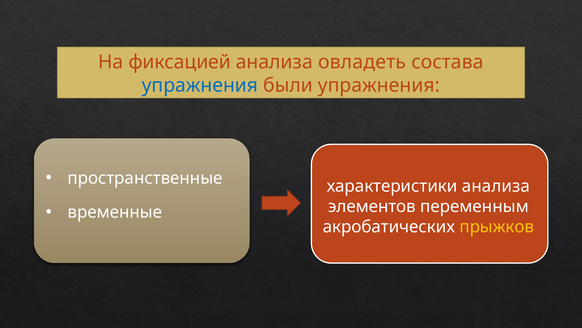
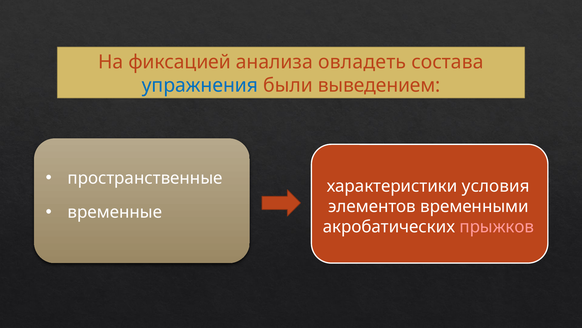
были упражнения: упражнения -> выведением (379, 85)
характеристики анализа: анализа -> условия (496, 186)
переменным: переменным -> временными (475, 206)
прыжков colour: yellow -> pink (497, 227)
